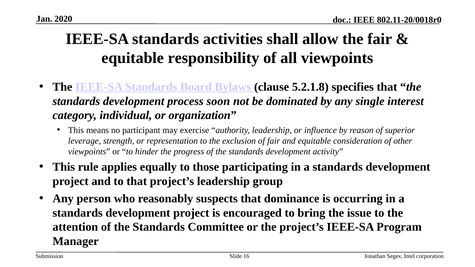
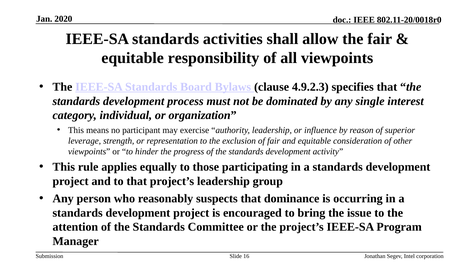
5.2.1.8: 5.2.1.8 -> 4.9.2.3 (310, 87)
soon: soon -> must (218, 101)
